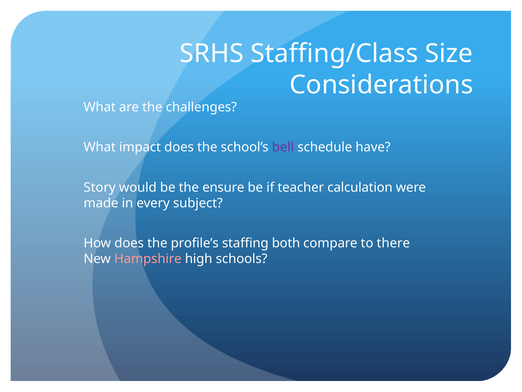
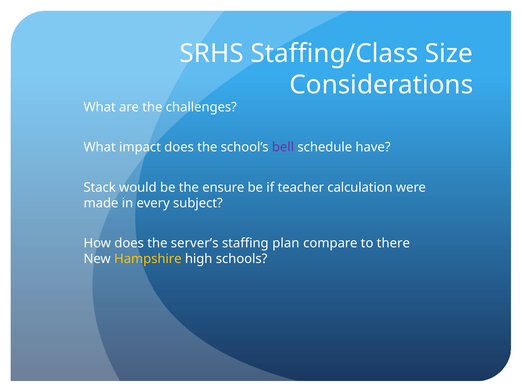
Story: Story -> Stack (100, 187)
profile’s: profile’s -> server’s (195, 243)
both: both -> plan (286, 243)
Hampshire colour: pink -> yellow (148, 258)
